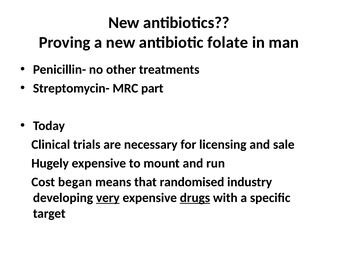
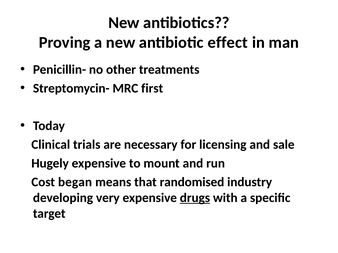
folate: folate -> effect (228, 43)
part: part -> first (152, 88)
very underline: present -> none (108, 198)
